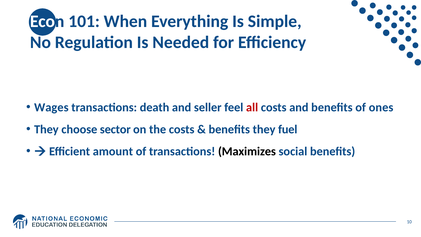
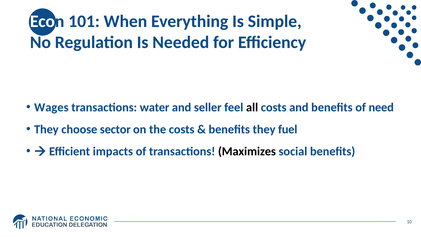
death: death -> water (155, 107)
all colour: red -> black (252, 107)
ones: ones -> need (381, 107)
amount: amount -> impacts (113, 151)
